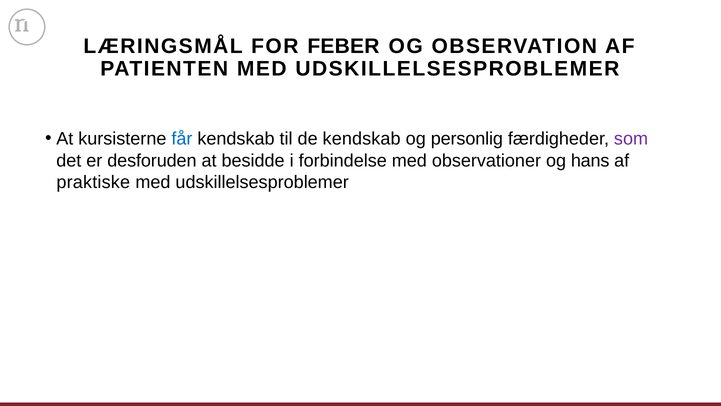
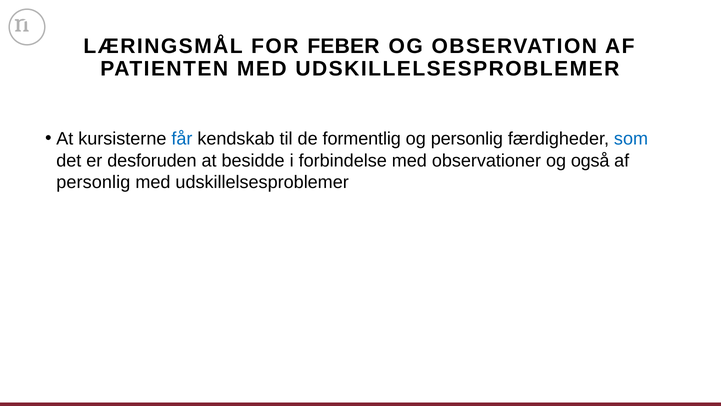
de kendskab: kendskab -> formentlig (362, 139)
som colour: purple -> blue (631, 139)
hans: hans -> også (590, 161)
praktiske: praktiske -> personlig (93, 182)
